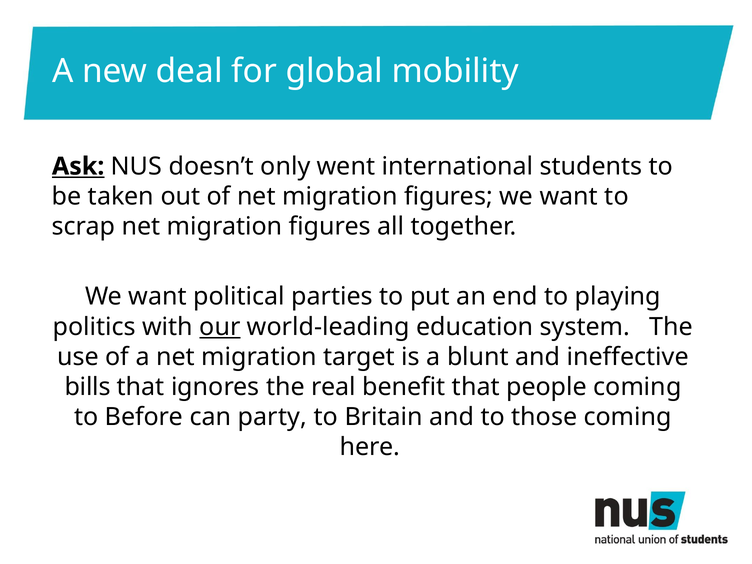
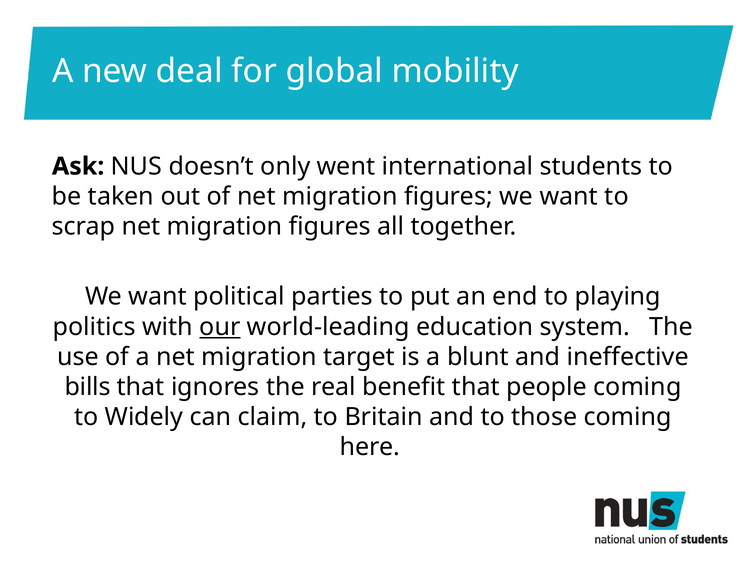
Ask underline: present -> none (78, 166)
Before: Before -> Widely (144, 417)
party: party -> claim (272, 417)
